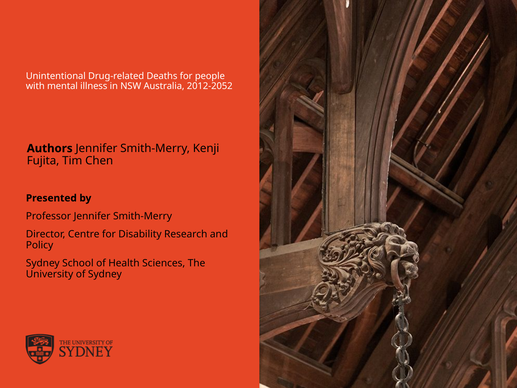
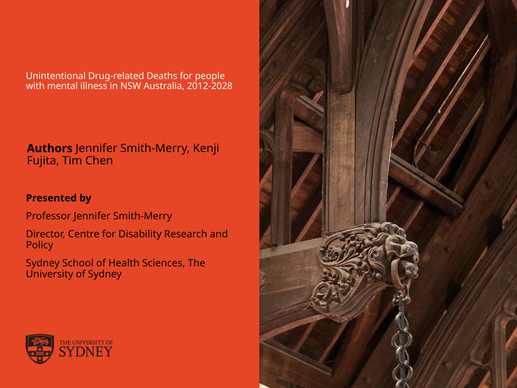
2012-2052: 2012-2052 -> 2012-2028 (210, 86)
